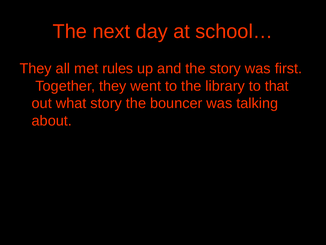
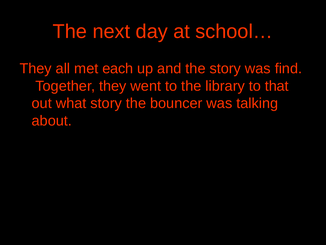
rules: rules -> each (118, 68)
first: first -> find (288, 68)
